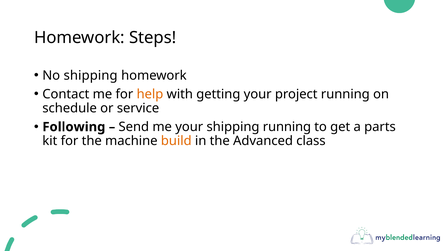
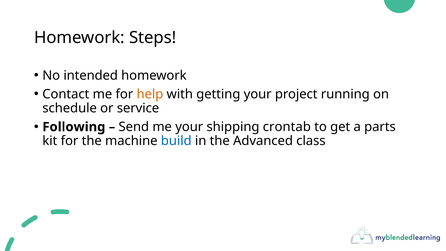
No shipping: shipping -> intended (91, 75)
shipping running: running -> crontab (287, 127)
build colour: orange -> blue (176, 141)
